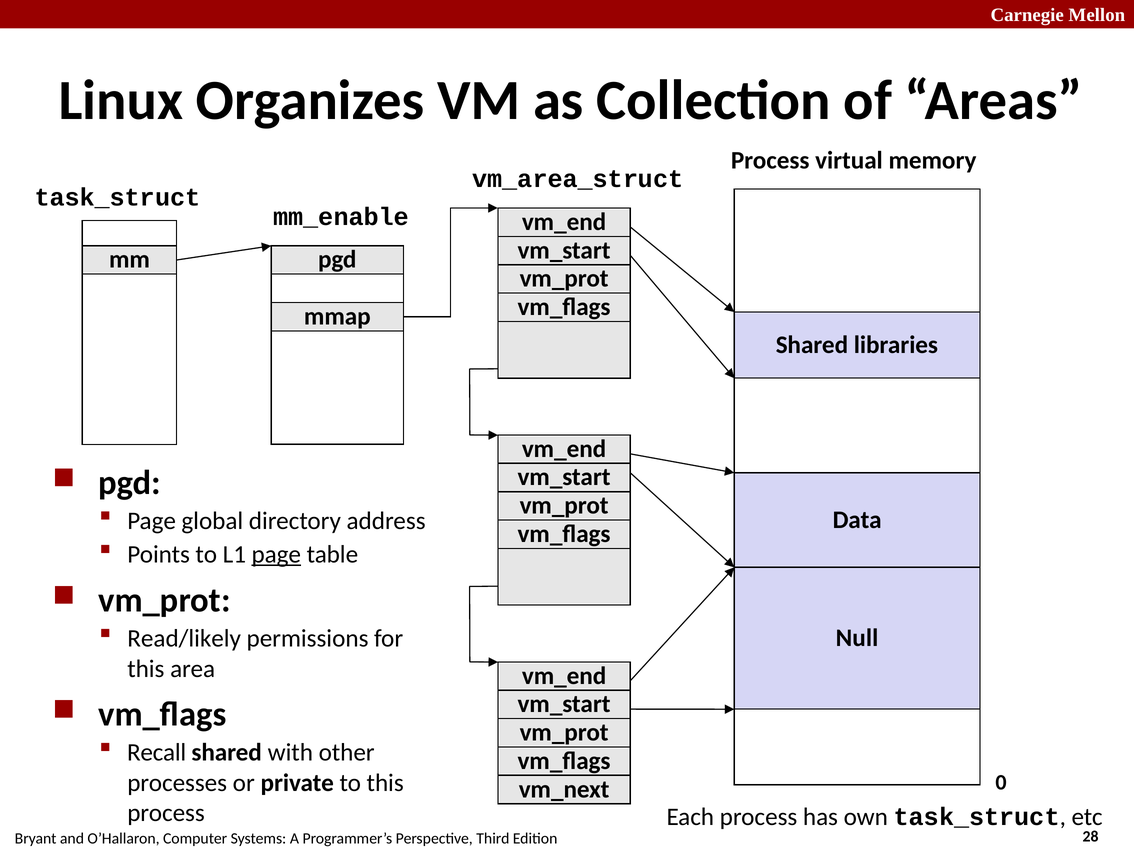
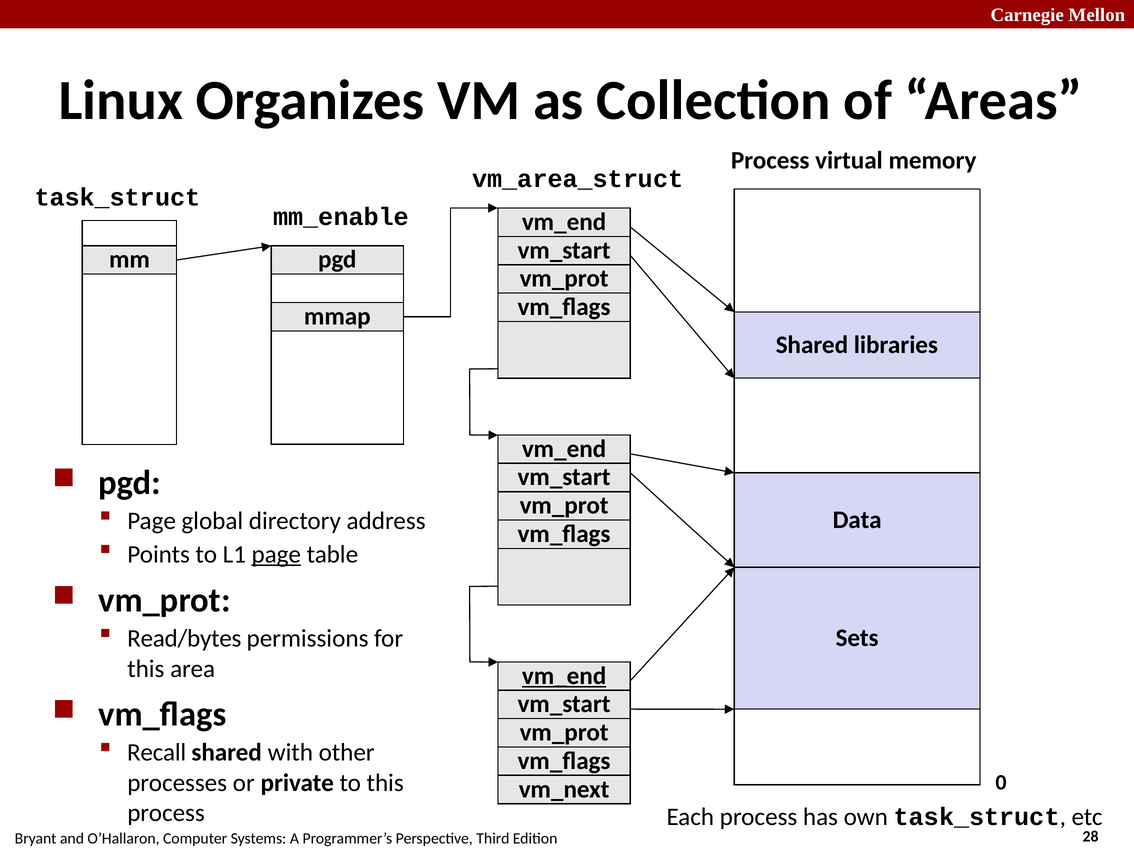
Read/likely: Read/likely -> Read/bytes (184, 638)
Null: Null -> Sets (857, 638)
vm_end underline: none -> present (564, 675)
